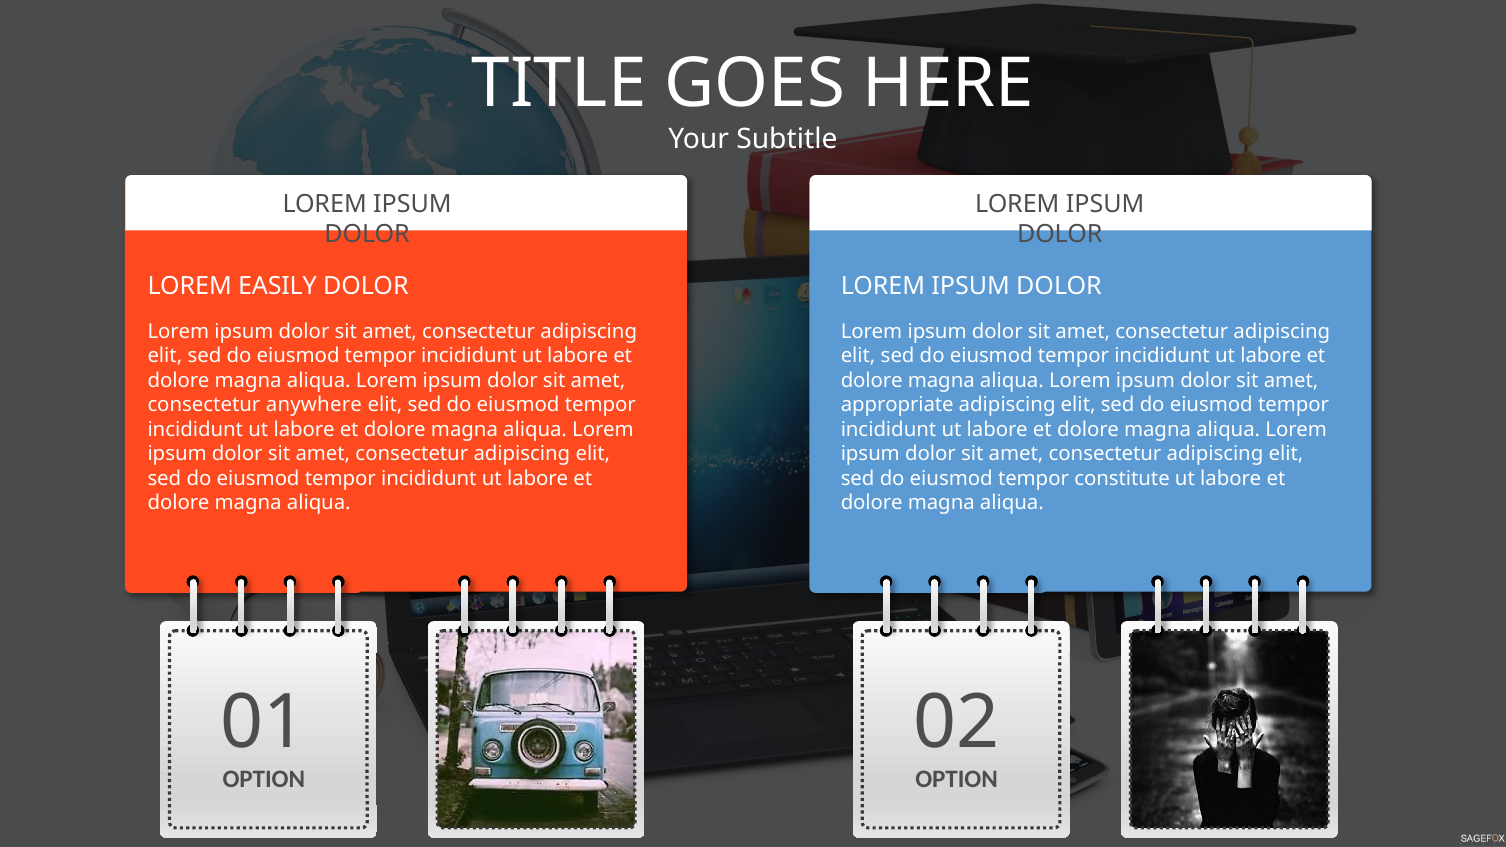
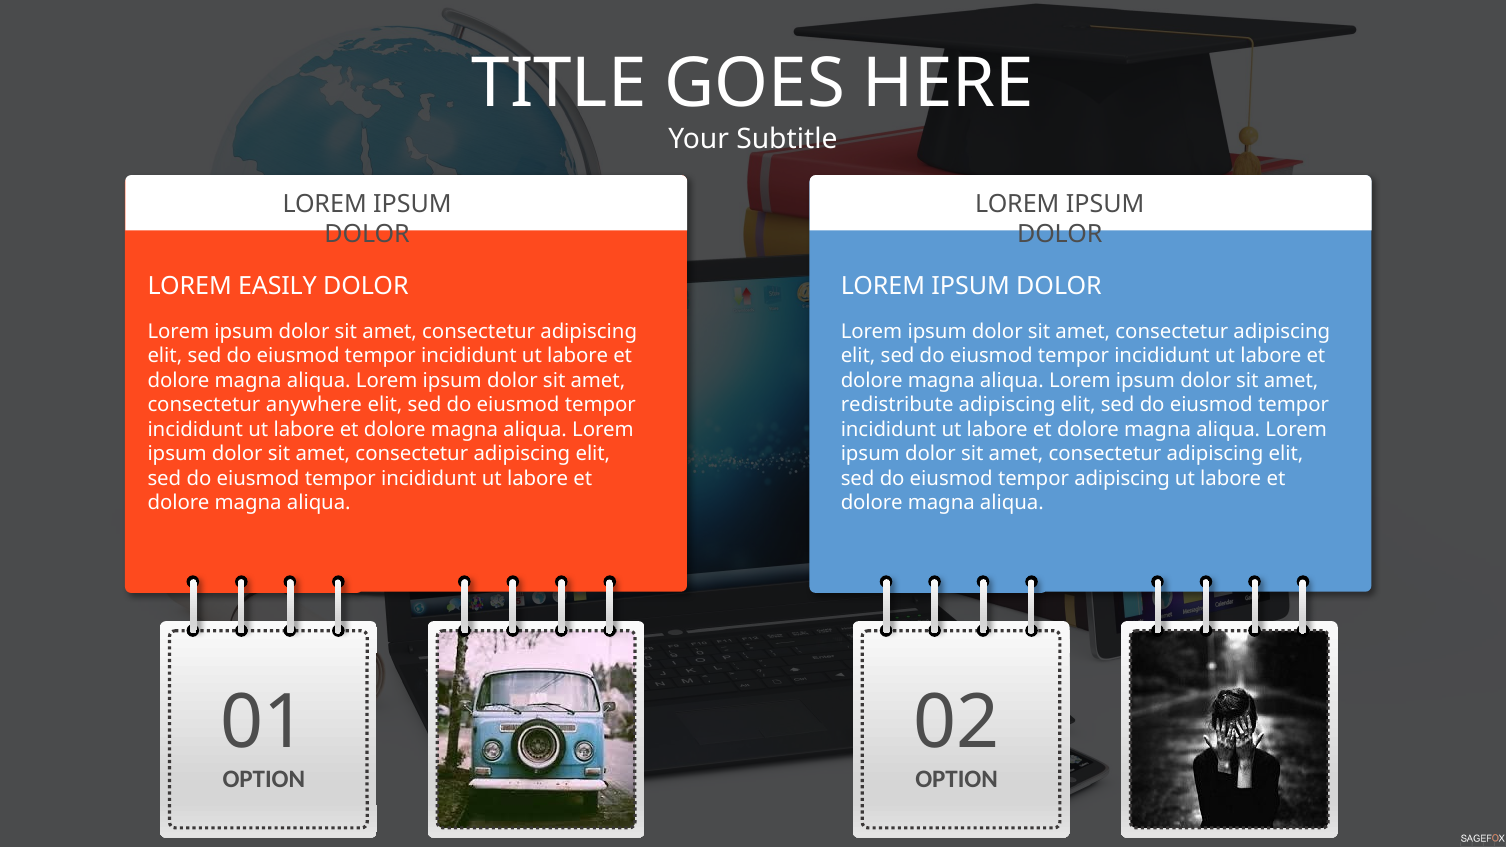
appropriate: appropriate -> redistribute (897, 405)
tempor constitute: constitute -> adipiscing (1122, 479)
